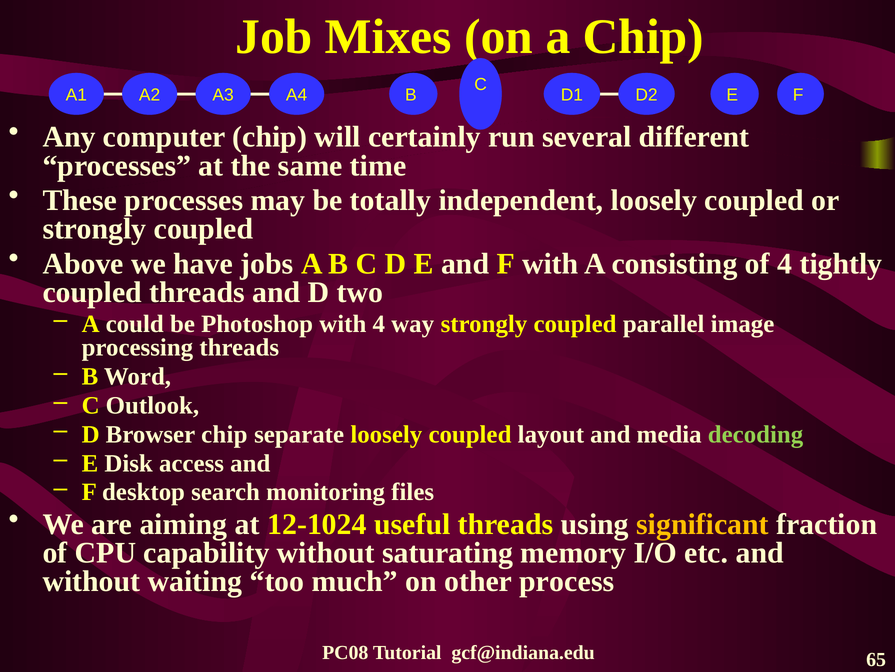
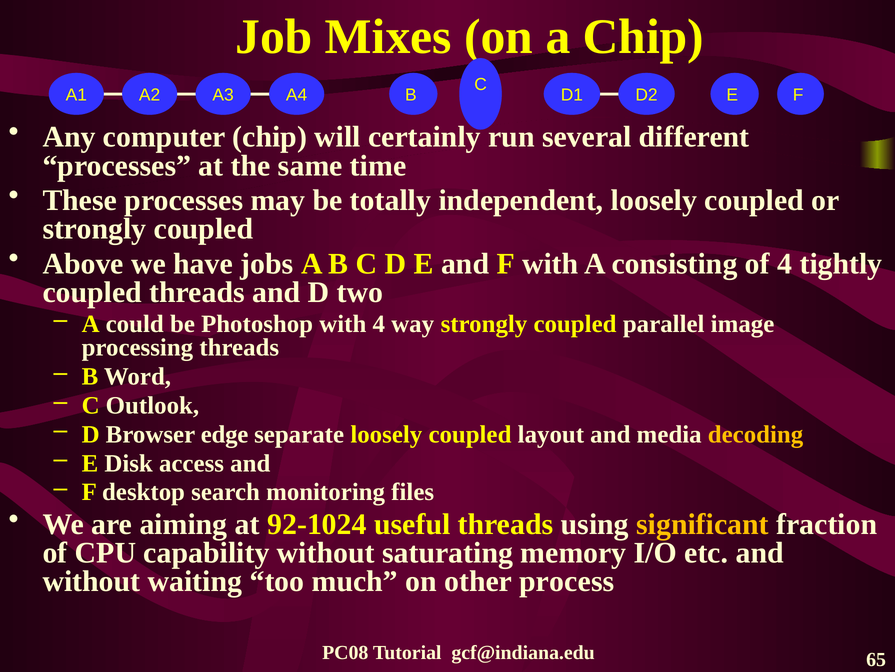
Browser chip: chip -> edge (225, 434)
decoding colour: light green -> yellow (756, 434)
12-1024: 12-1024 -> 92-1024 (317, 524)
